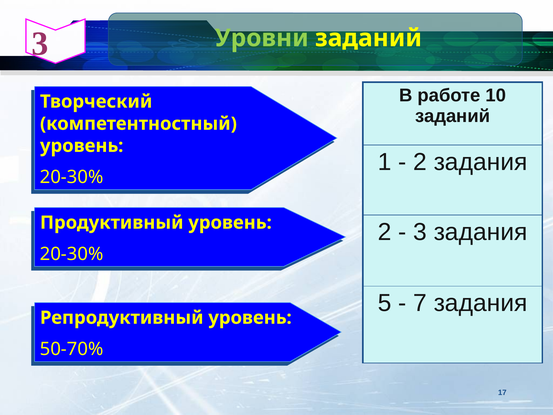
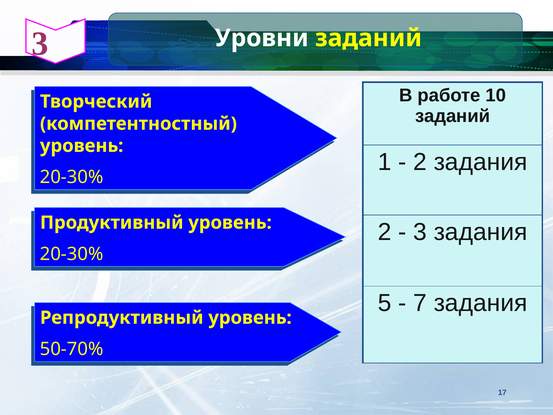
Уровни colour: light green -> white (262, 38)
